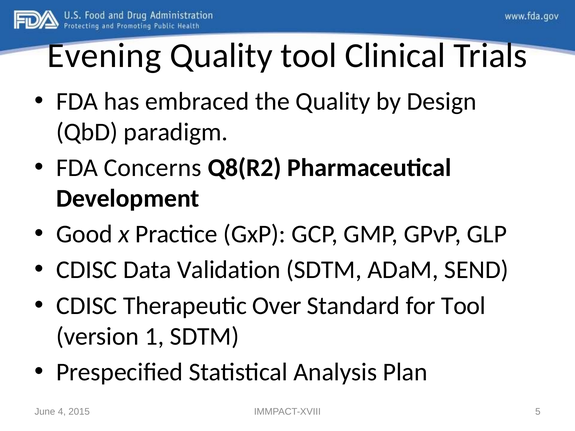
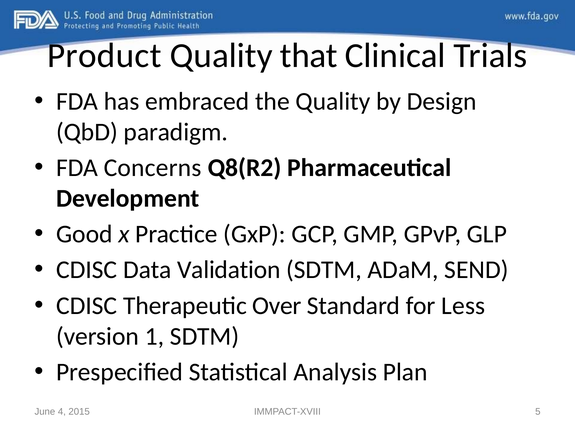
Evening: Evening -> Product (104, 56)
Quality tool: tool -> that (309, 56)
for Tool: Tool -> Less (463, 306)
